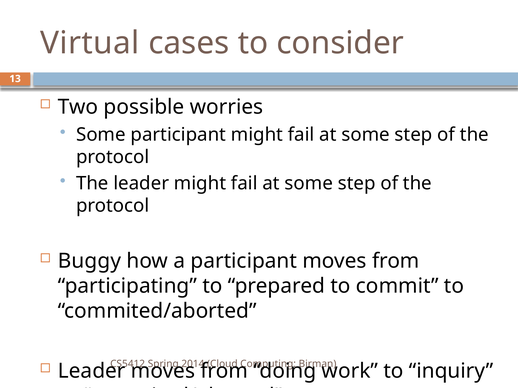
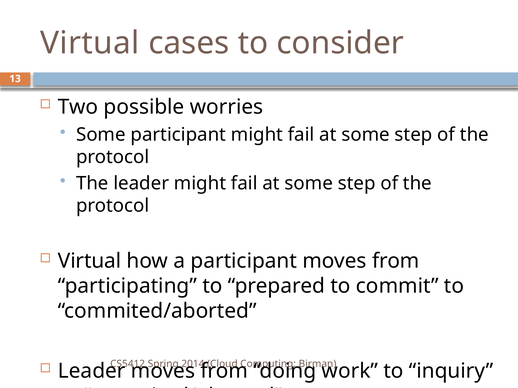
Buggy: Buggy -> Virtual (90, 261)
